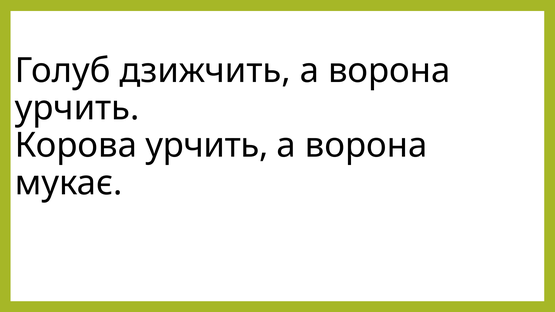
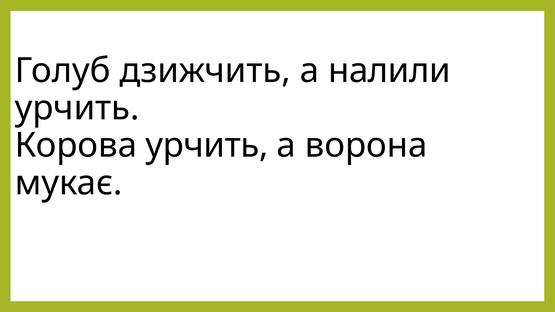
дзижчить а ворона: ворона -> налили (389, 71)
